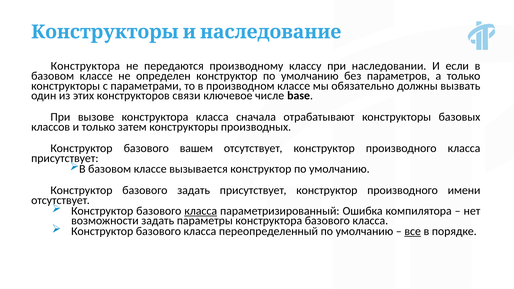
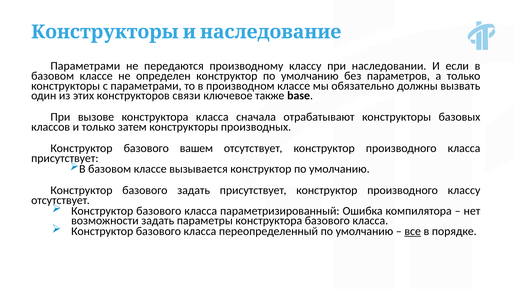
Конструктора: Конструктора -> Параметрами (85, 66)
числе: числе -> также (270, 96)
производного имени: имени -> классу (464, 190)
класса underline: present -> none (201, 211)
